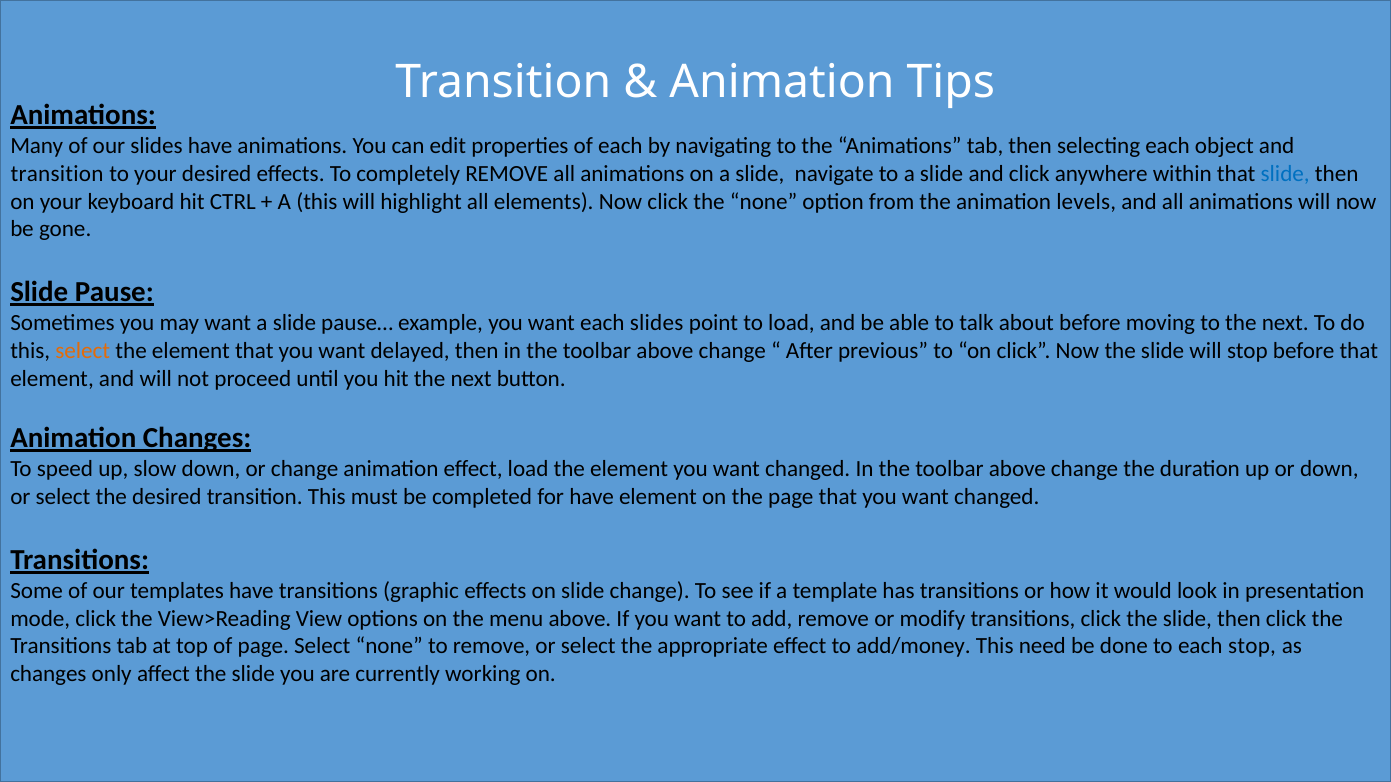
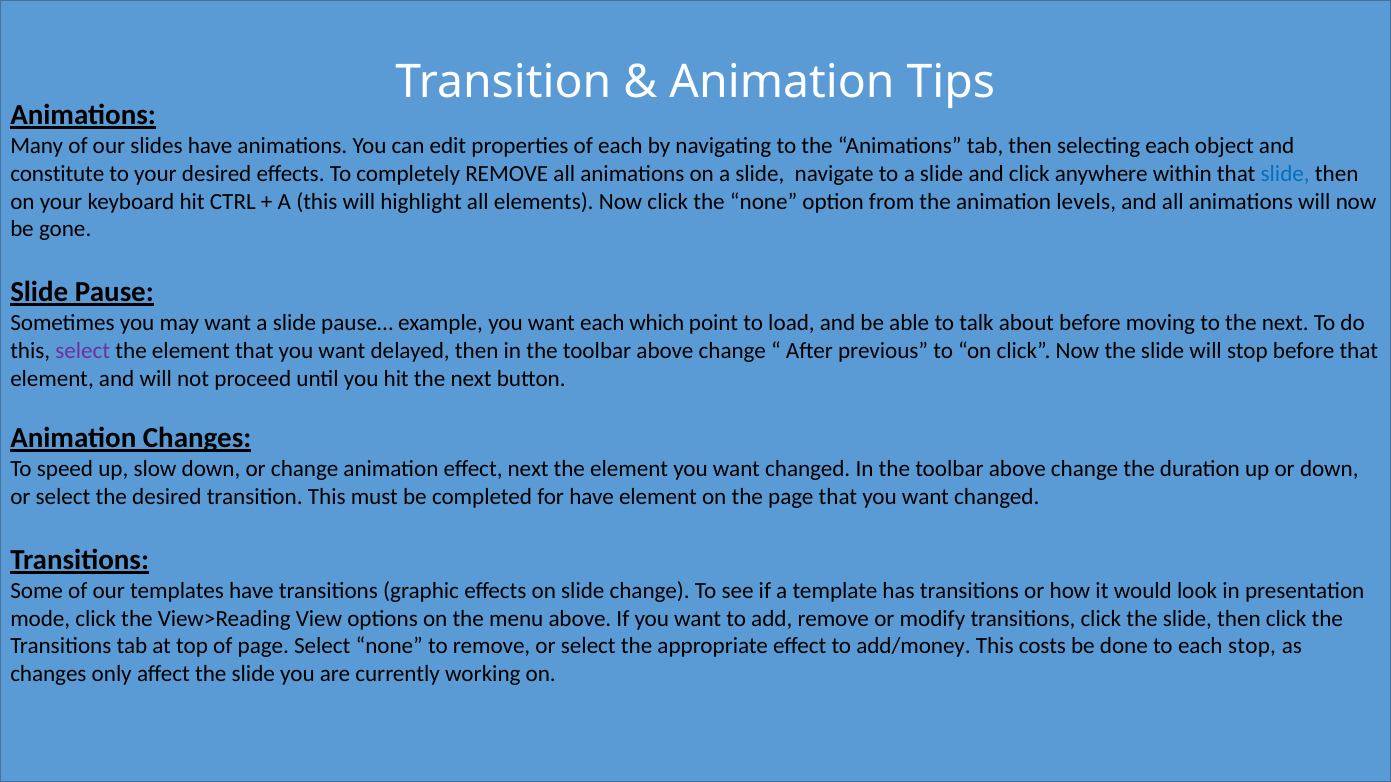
transition: transition -> constitute (57, 174)
each slides: slides -> which (657, 323)
select colour: orange -> purple (83, 351)
effect load: load -> next (528, 469)
need: need -> costs (1042, 647)
